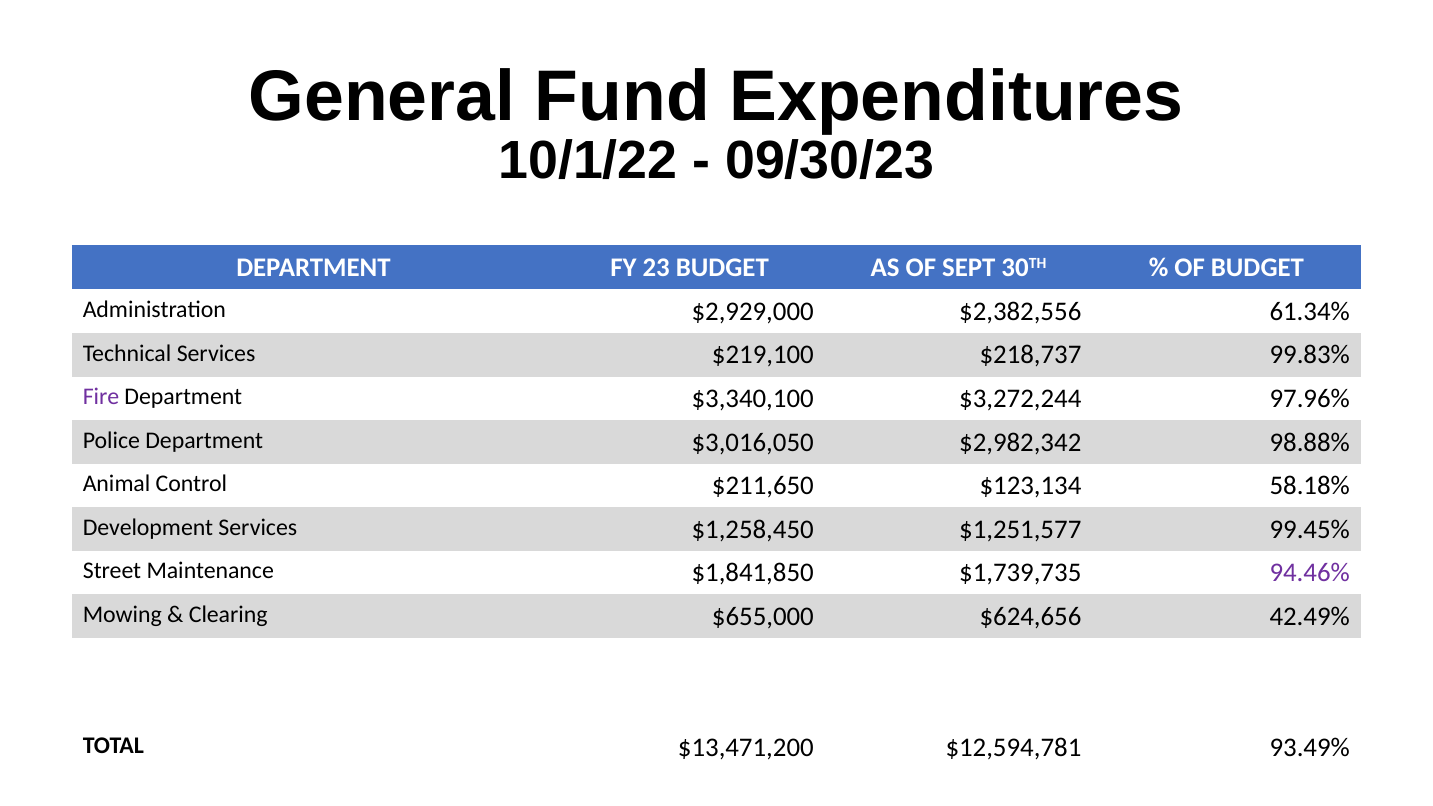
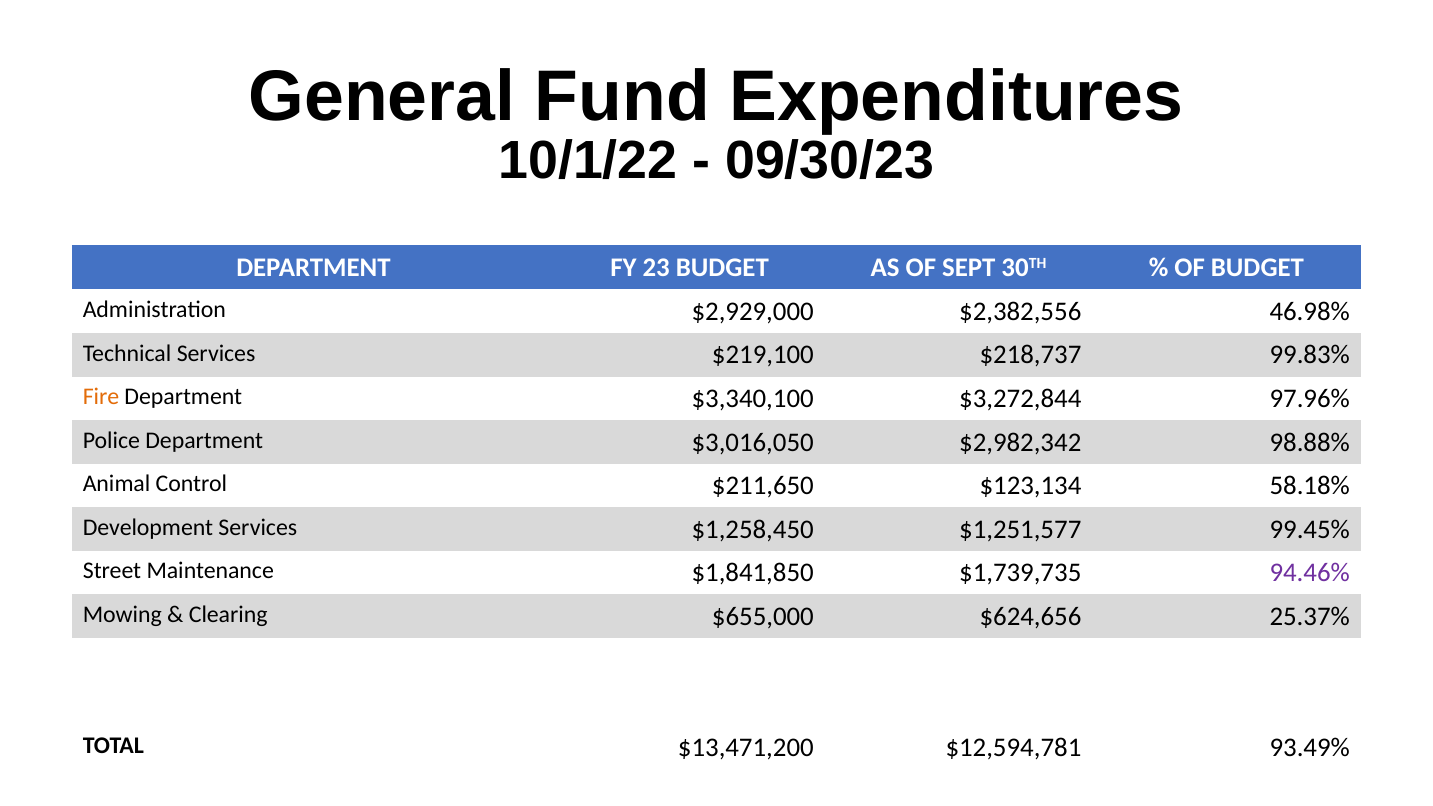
61.34%: 61.34% -> 46.98% (1310, 311)
Fire colour: purple -> orange (101, 397)
$3,272,244: $3,272,244 -> $3,272,844 (1020, 399)
42.49%: 42.49% -> 25.37% (1310, 617)
